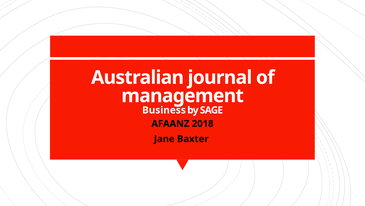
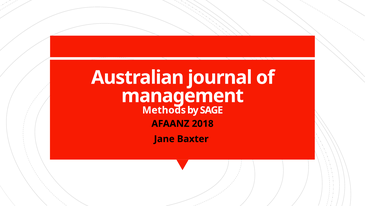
Business: Business -> Methods (164, 110)
